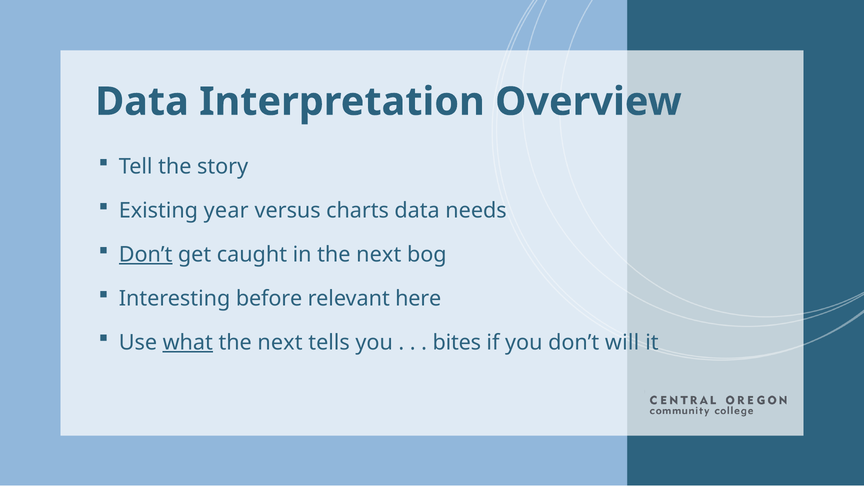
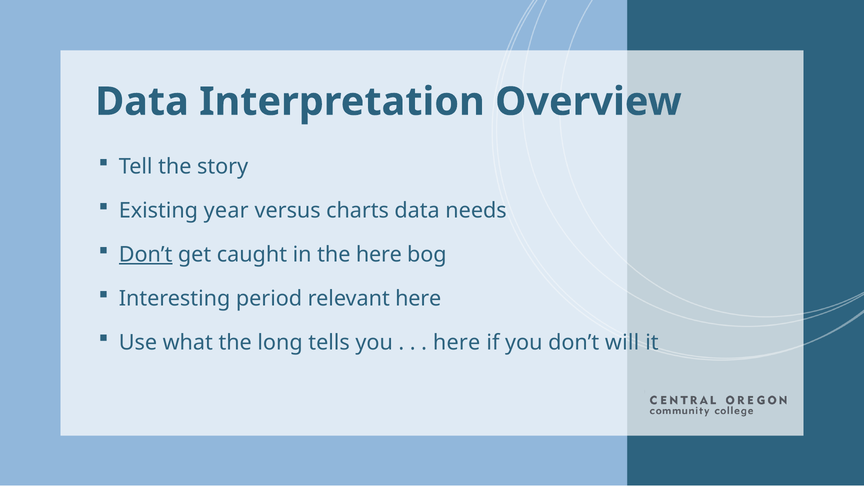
in the next: next -> here (379, 255)
before: before -> period (269, 298)
what underline: present -> none (188, 342)
next: next -> long (280, 342)
bites: bites -> here (457, 342)
